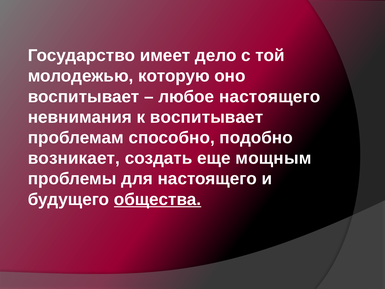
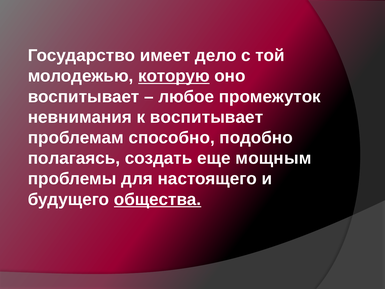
которую underline: none -> present (174, 76)
любое настоящего: настоящего -> промежуток (270, 97)
возникает: возникает -> полагаясь (74, 158)
